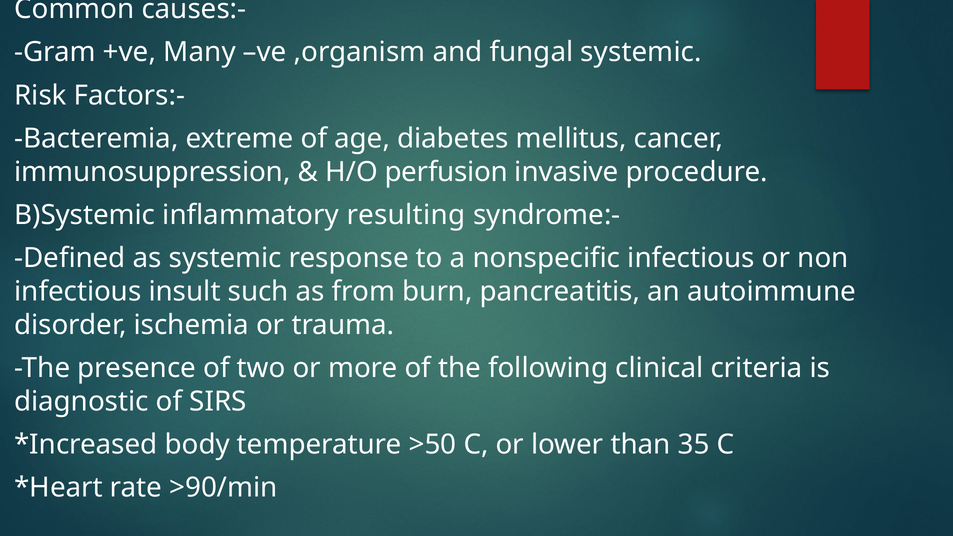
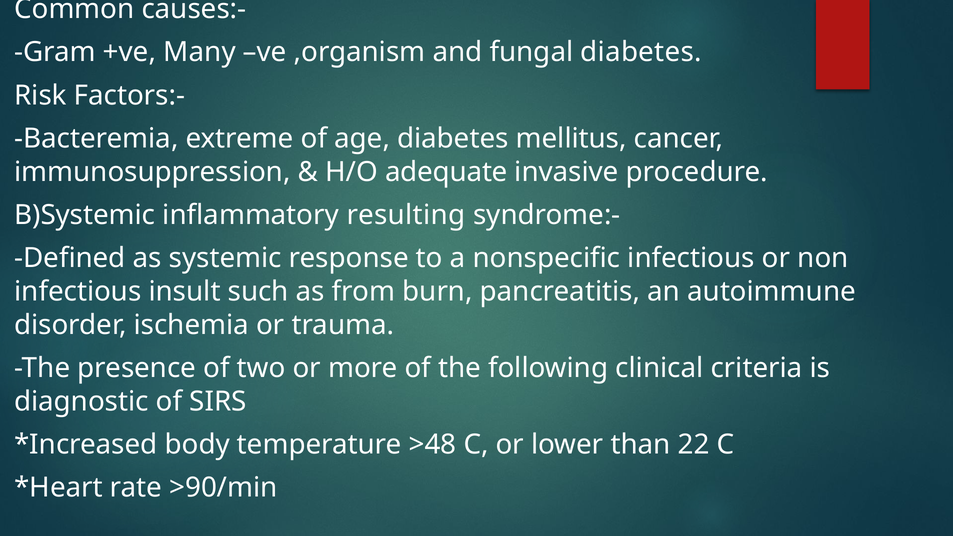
fungal systemic: systemic -> diabetes (641, 52)
perfusion: perfusion -> adequate (446, 172)
>50: >50 -> >48 (433, 445)
35: 35 -> 22 (694, 445)
